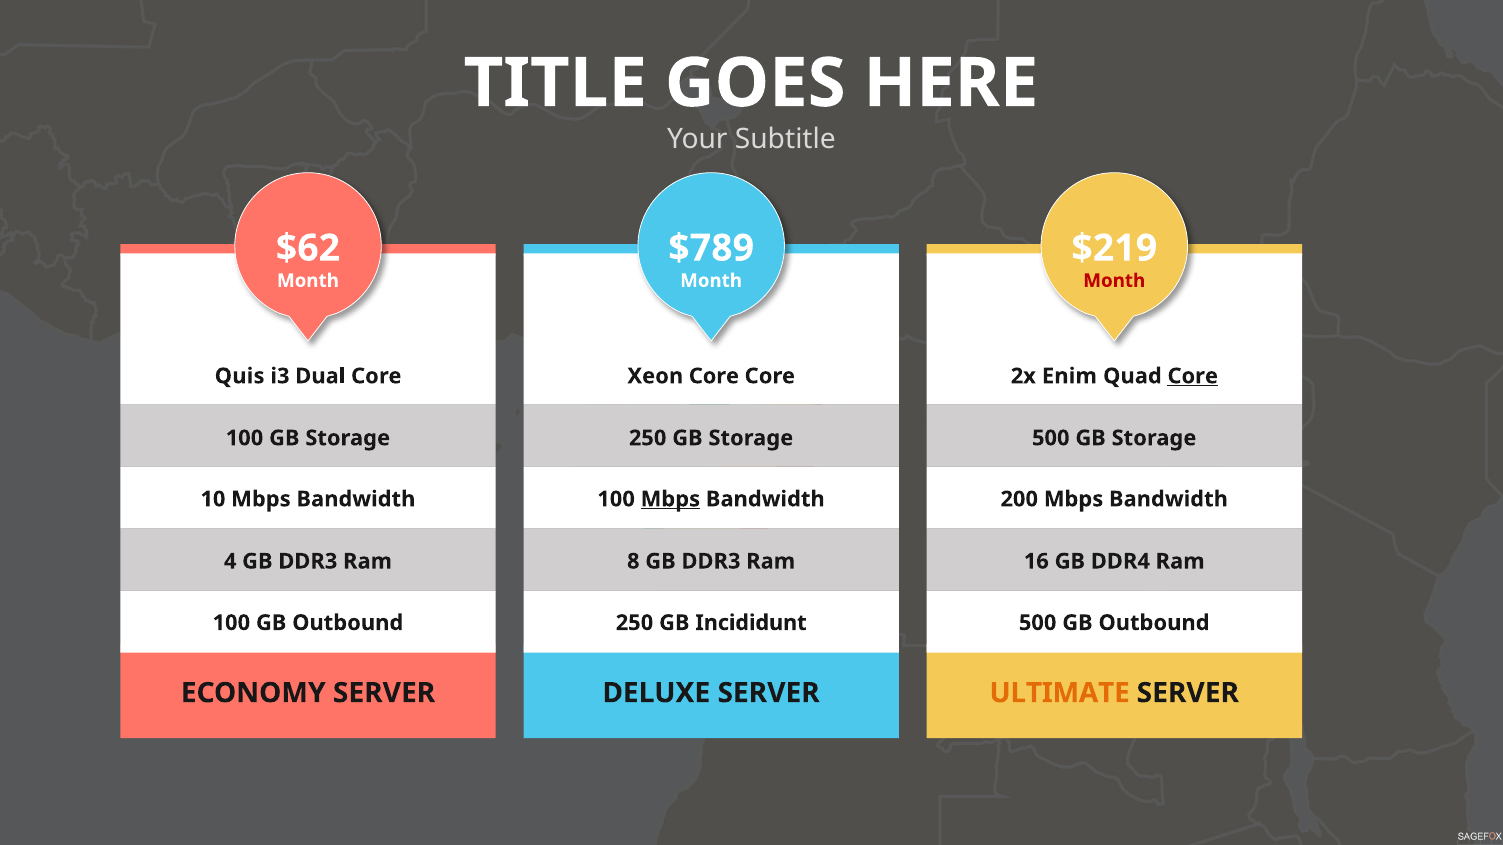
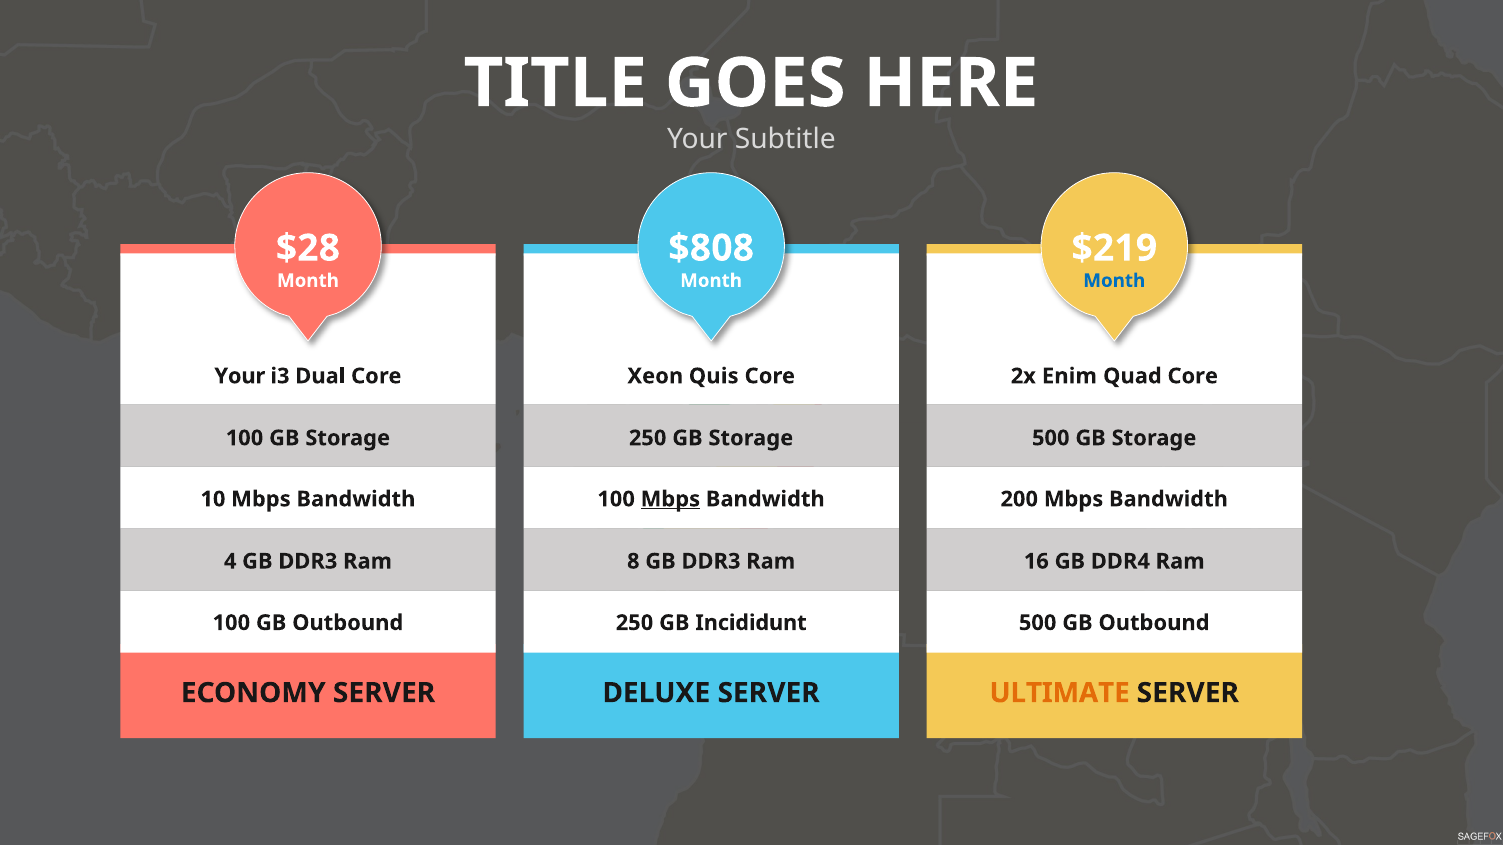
$62: $62 -> $28 (308, 248)
$789: $789 -> $808 (711, 248)
Month colour: red -> blue (1114, 281)
Quis: Quis -> Your (240, 376)
Xeon Core: Core -> Quis (714, 376)
Core underline: present -> none (1193, 376)
